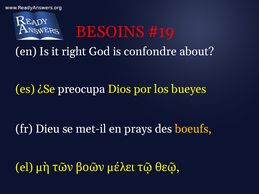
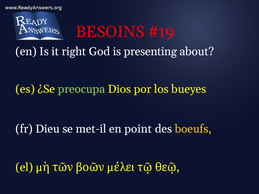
confondre: confondre -> presenting (150, 52)
preocupa colour: white -> light green (82, 89)
prays: prays -> point (138, 129)
